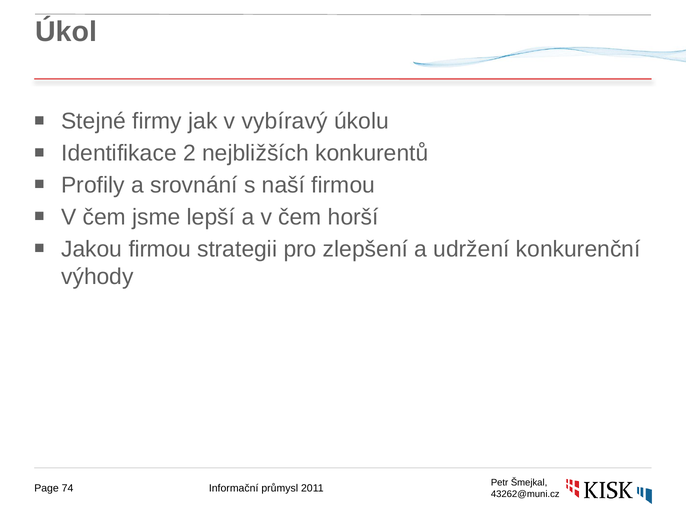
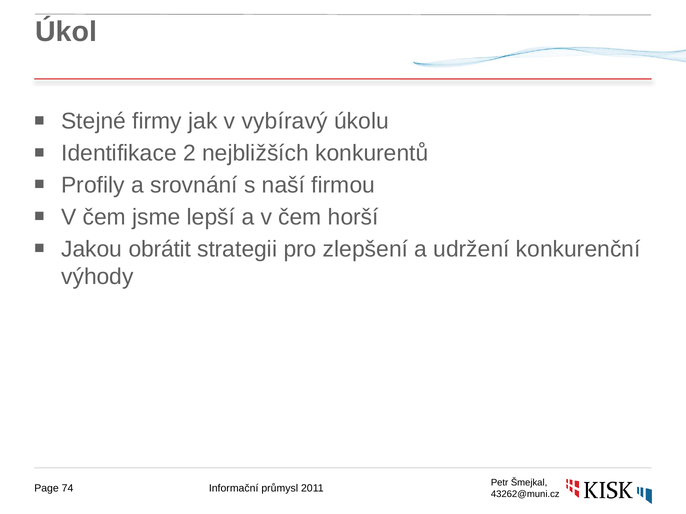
Jakou firmou: firmou -> obrátit (160, 249)
